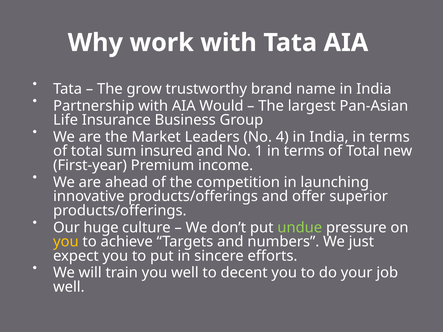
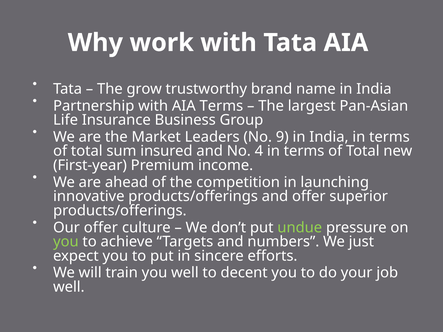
AIA Would: Would -> Terms (221, 106)
4: 4 -> 9 (282, 137)
1: 1 -> 4 (259, 151)
Our huge: huge -> offer (101, 228)
you colour: yellow -> light green (66, 242)
